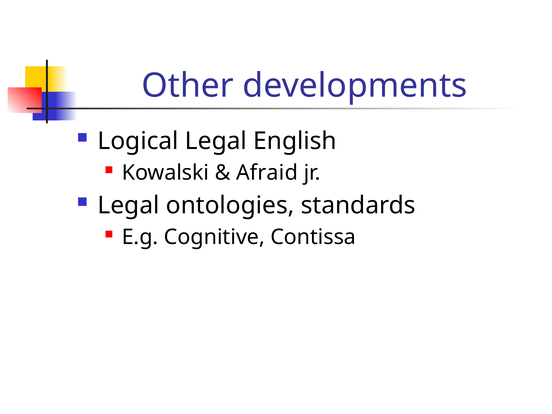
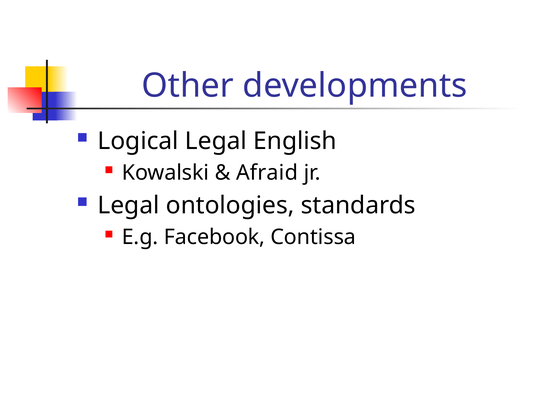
Cognitive: Cognitive -> Facebook (214, 237)
